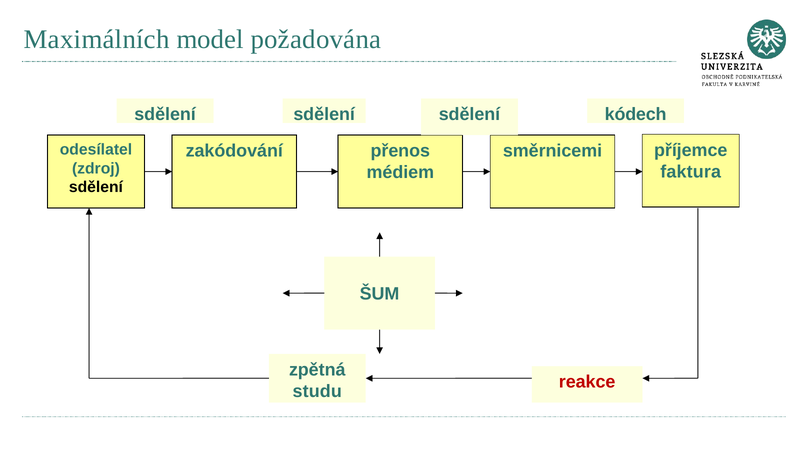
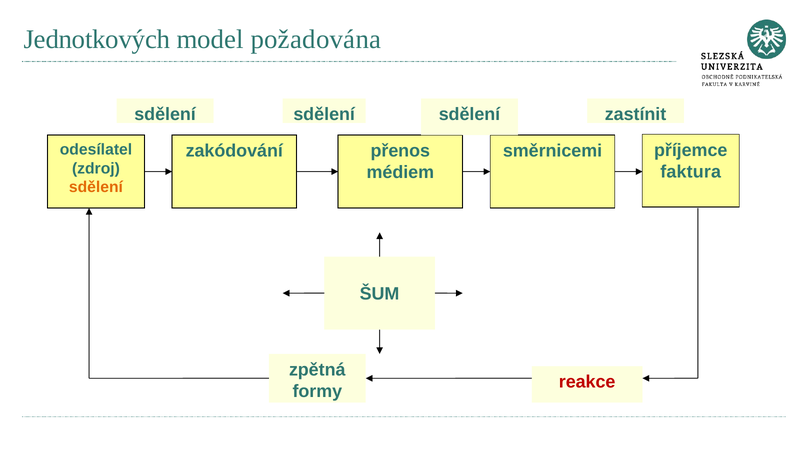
Maximálních: Maximálních -> Jednotkových (97, 39)
kódech: kódech -> zastínit (636, 115)
sdělení colour: black -> orange (96, 187)
studu: studu -> formy (317, 392)
